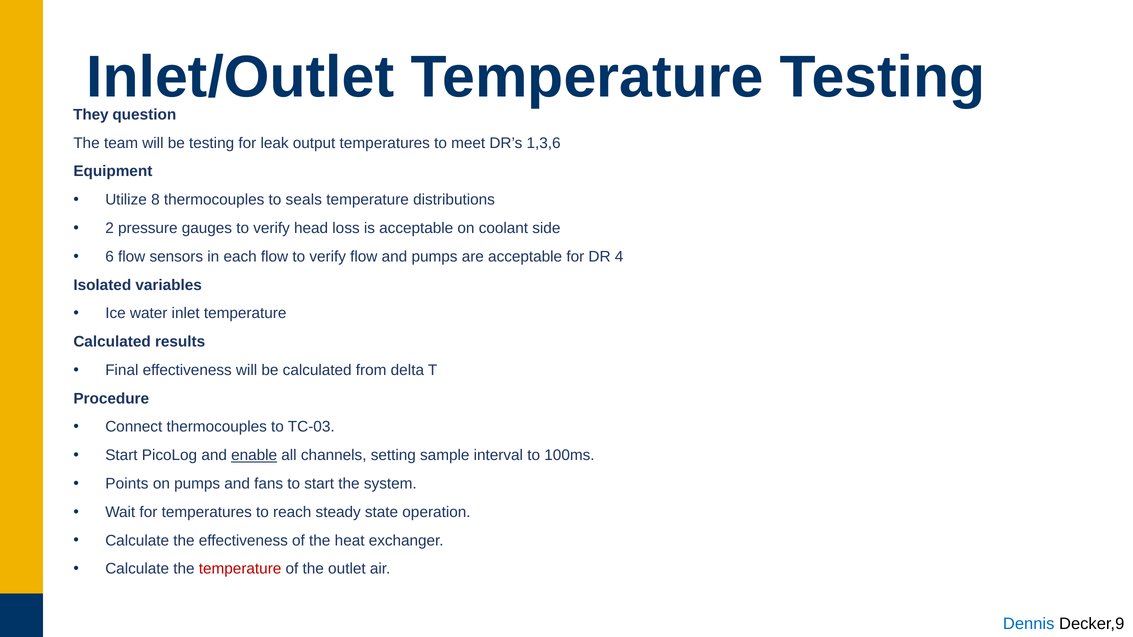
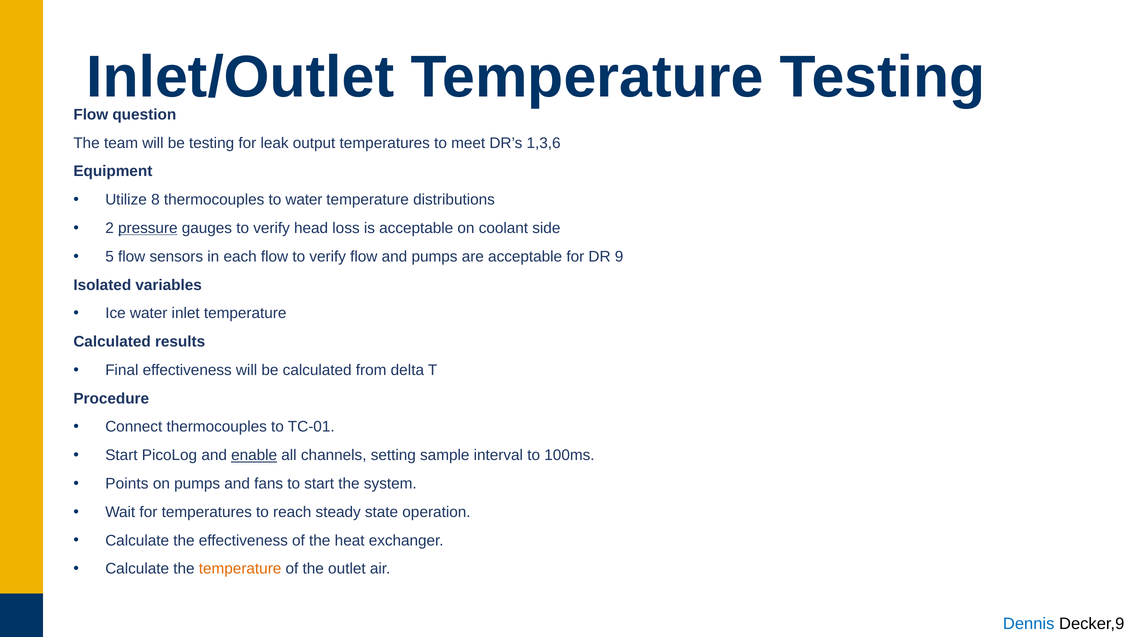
They: They -> Flow (91, 115)
to seals: seals -> water (304, 200)
pressure underline: none -> present (148, 228)
6: 6 -> 5 (110, 257)
4: 4 -> 9 (619, 257)
TC-03: TC-03 -> TC-01 (311, 427)
temperature colour: red -> orange (240, 569)
